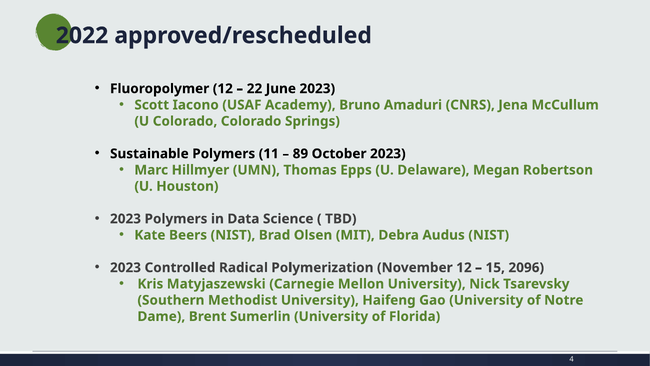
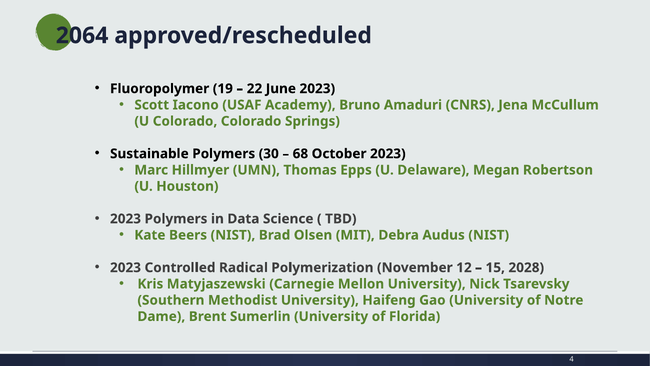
2022: 2022 -> 2064 (82, 36)
Fluoropolymer 12: 12 -> 19 (223, 89)
11: 11 -> 30 (269, 154)
89: 89 -> 68 (300, 154)
2096: 2096 -> 2028 (526, 267)
